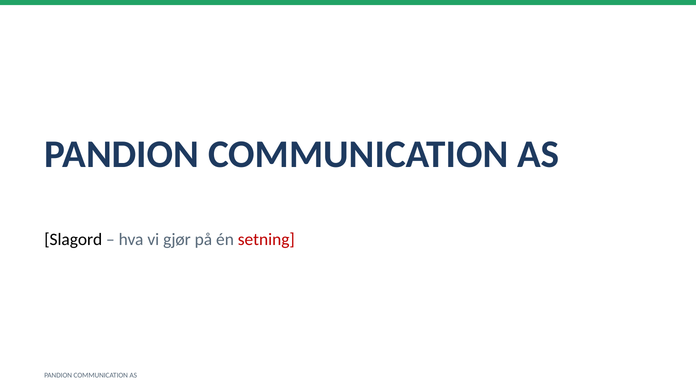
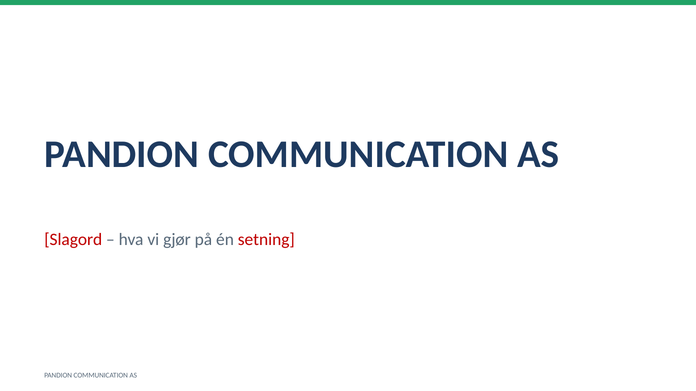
Slagord colour: black -> red (73, 240)
